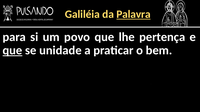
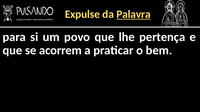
Galiléia: Galiléia -> Expulse (82, 14)
que underline: present -> none (12, 51)
unidade: unidade -> acorrem (60, 51)
